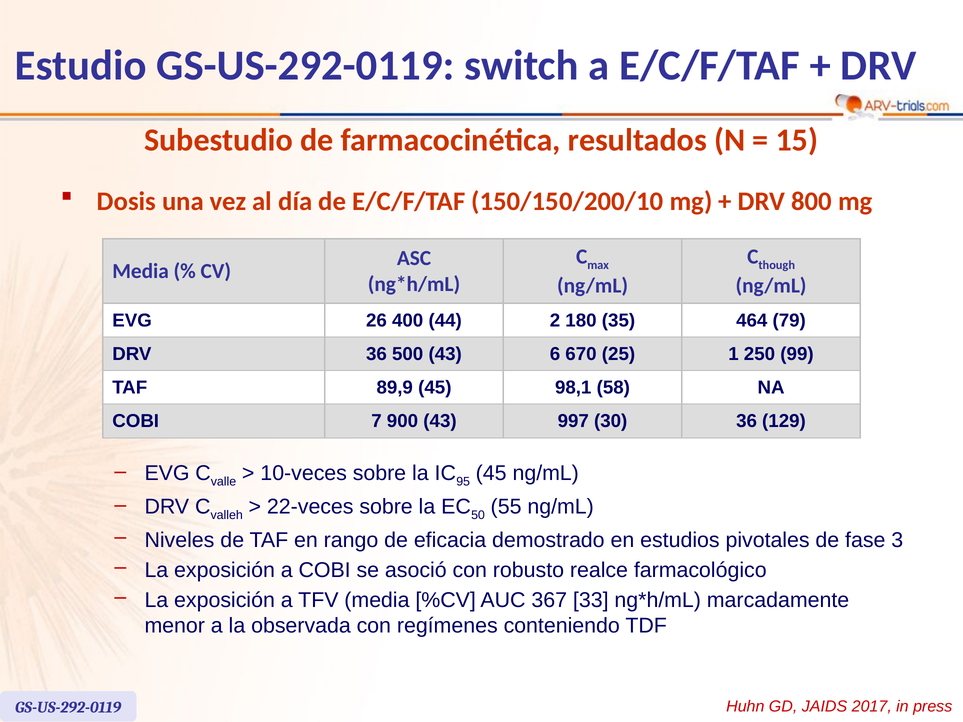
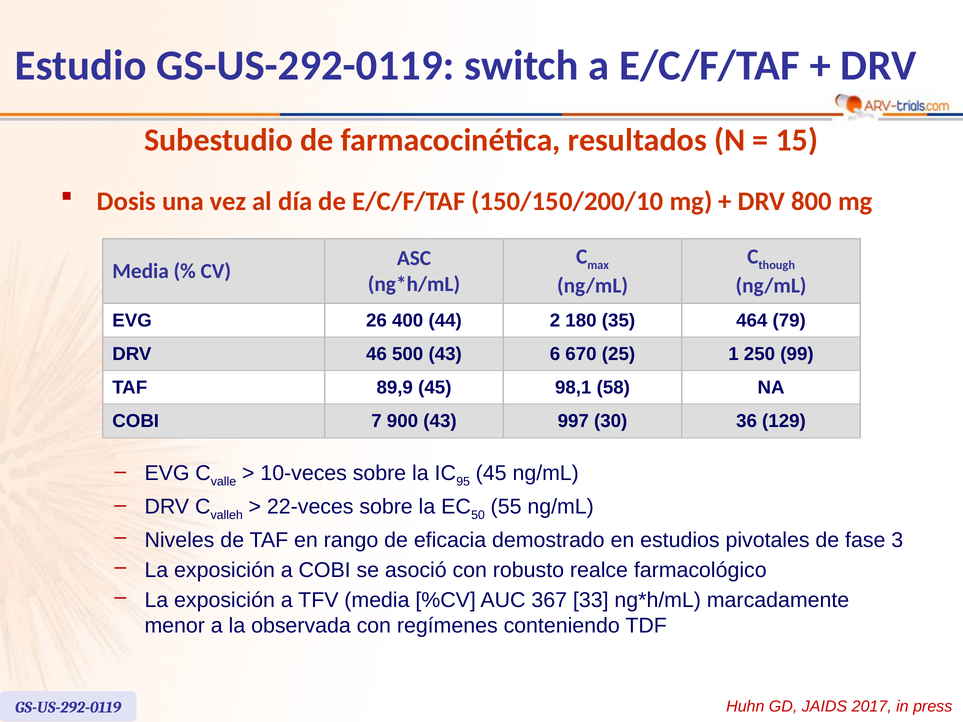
DRV 36: 36 -> 46 (376, 354)
